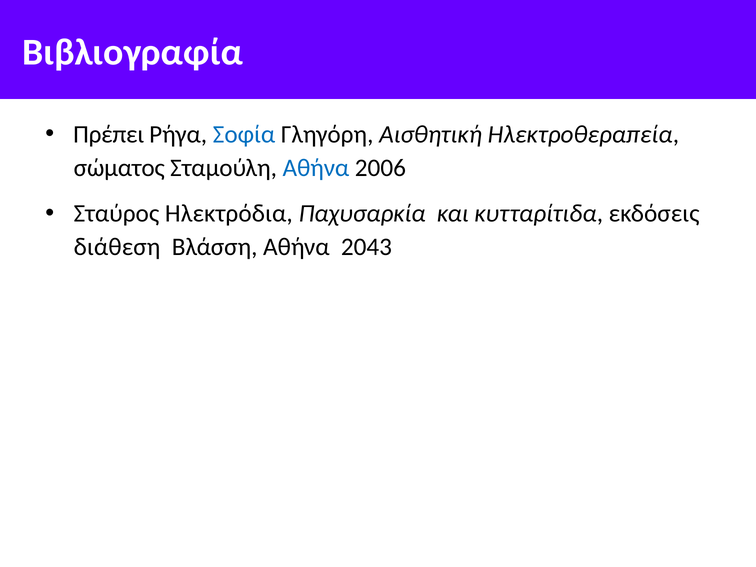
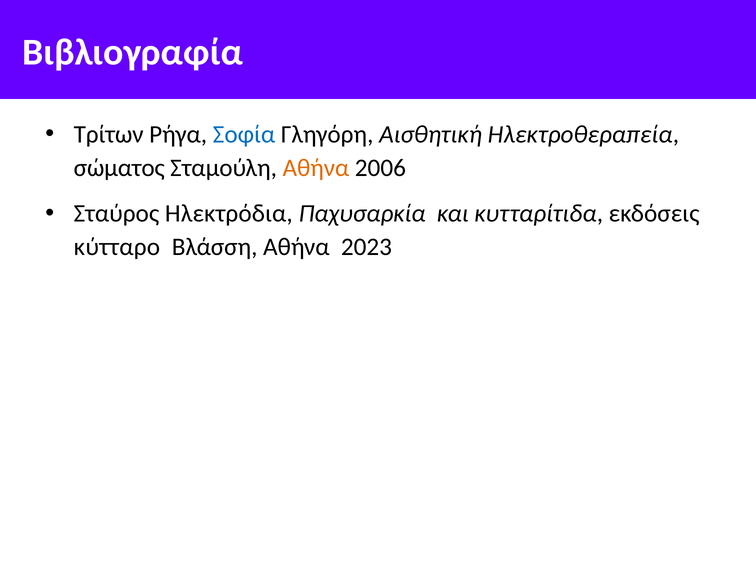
Πρέπει: Πρέπει -> Τρίτων (109, 135)
Αθήνα colour: blue -> orange (316, 168)
διάθεση: διάθεση -> κύτταρο (117, 247)
2043: 2043 -> 2023 (366, 247)
